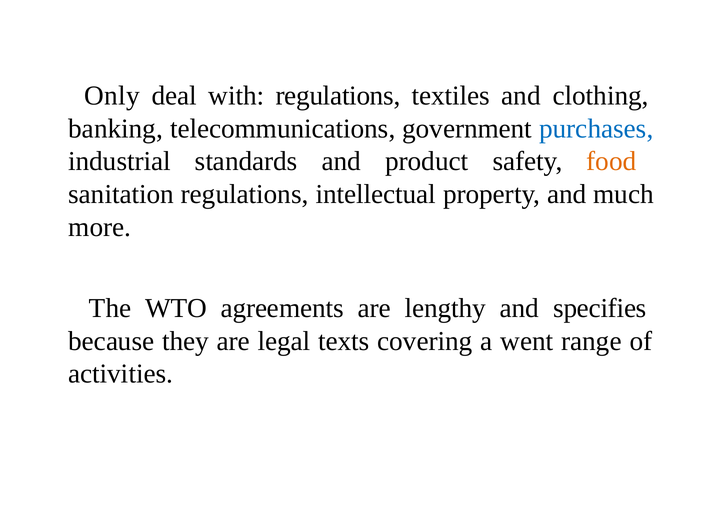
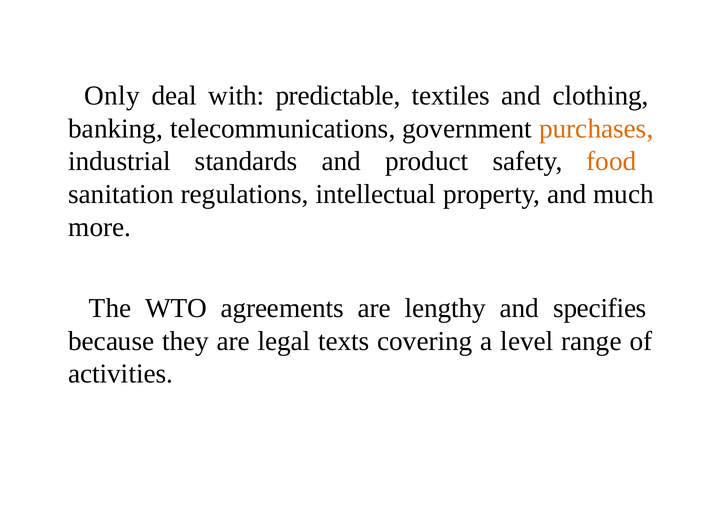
with regulations: regulations -> predictable (338, 96)
purchases colour: blue -> orange (596, 128)
went: went -> level (527, 341)
